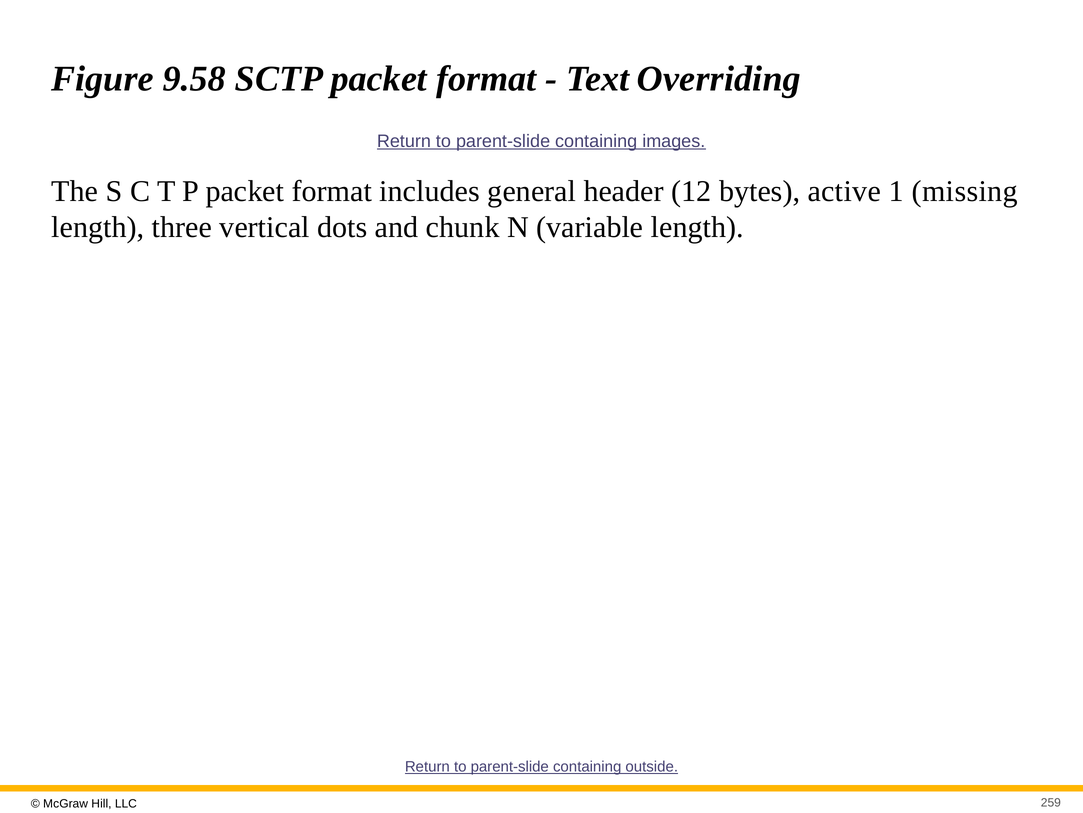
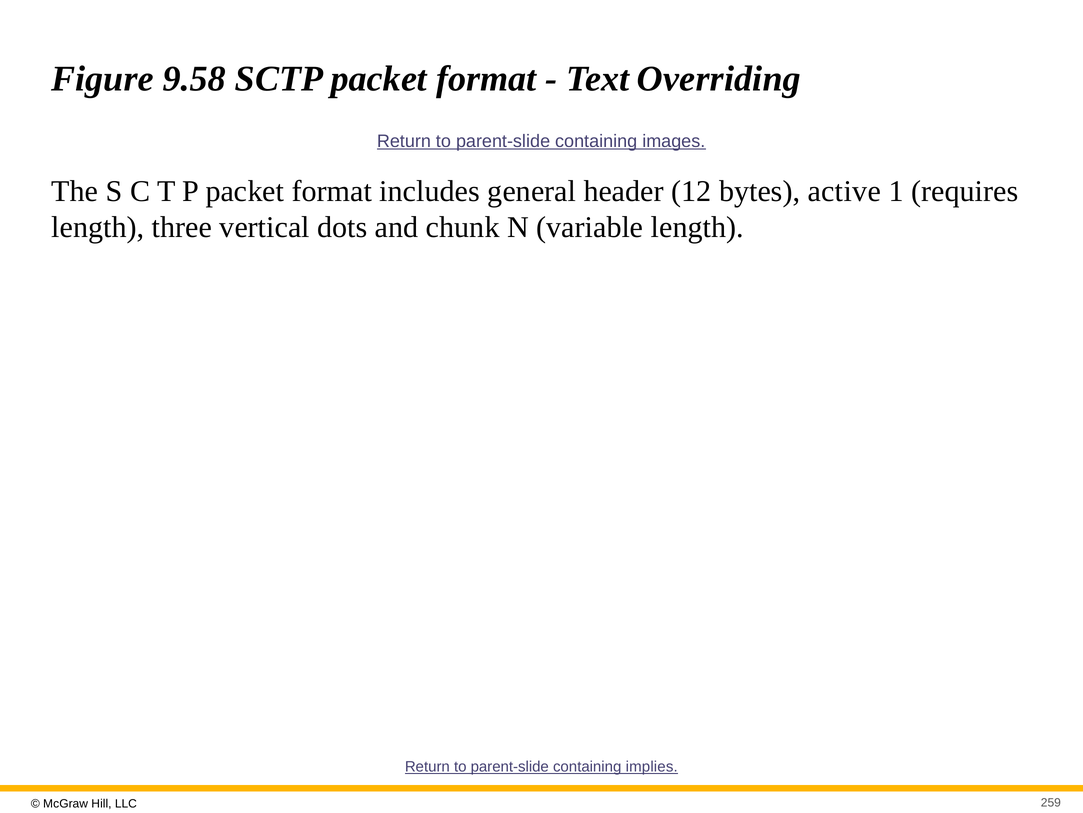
missing: missing -> requires (965, 191)
outside: outside -> implies (652, 766)
